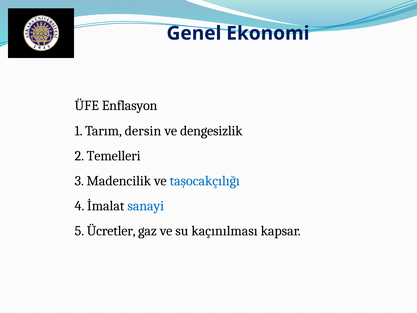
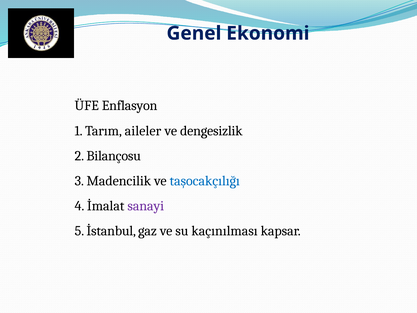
dersin: dersin -> aileler (143, 131)
Temelleri: Temelleri -> Bilançosu (114, 156)
sanayi colour: blue -> purple (146, 206)
Ücretler: Ücretler -> İstanbul (111, 231)
